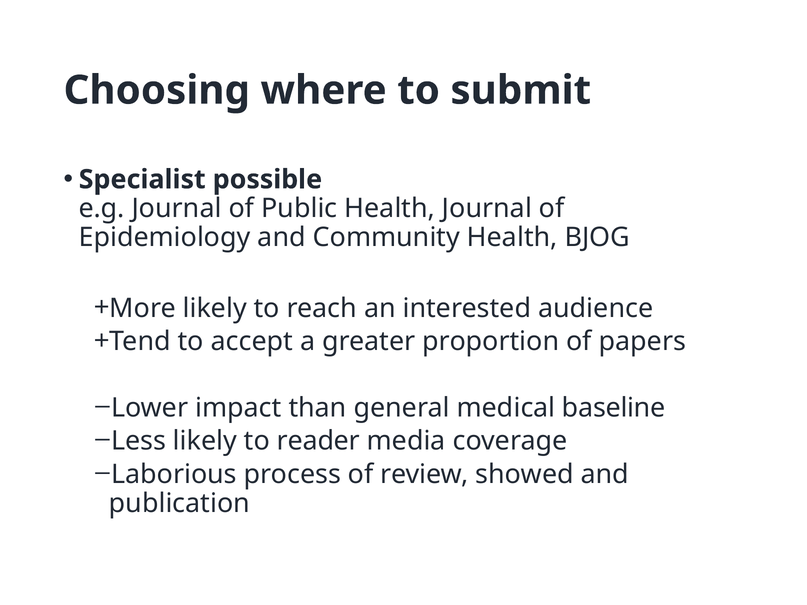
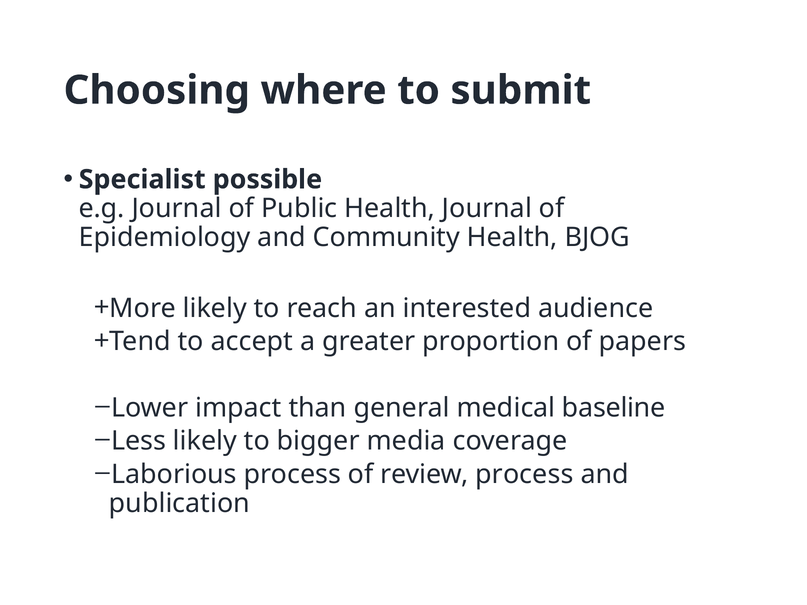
reader: reader -> bigger (318, 441)
review showed: showed -> process (524, 474)
